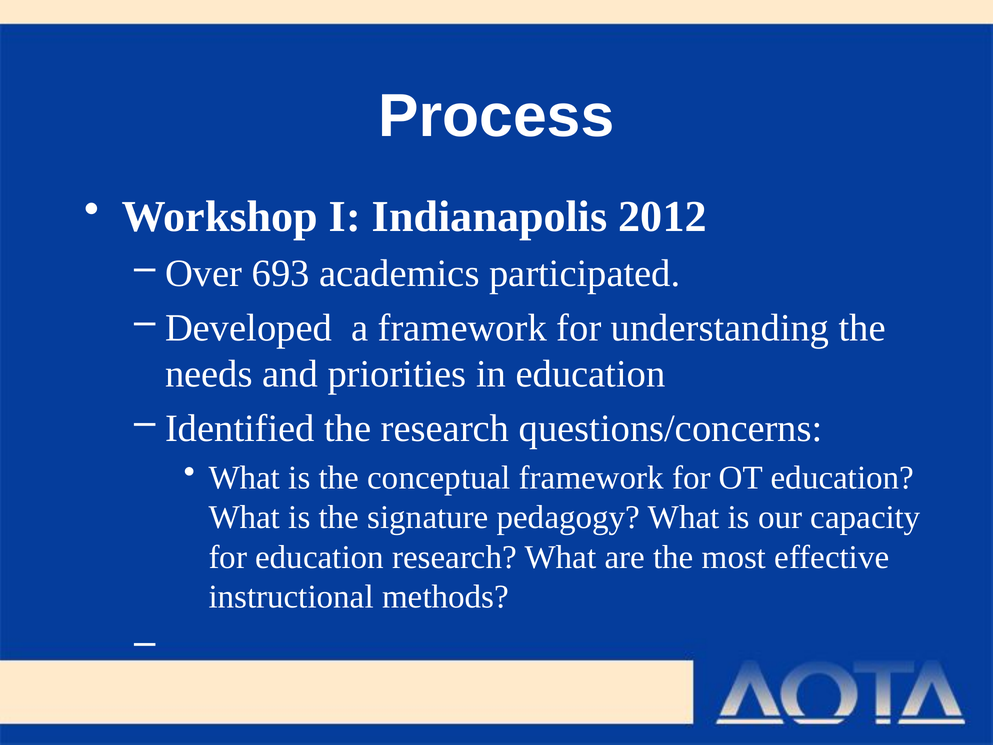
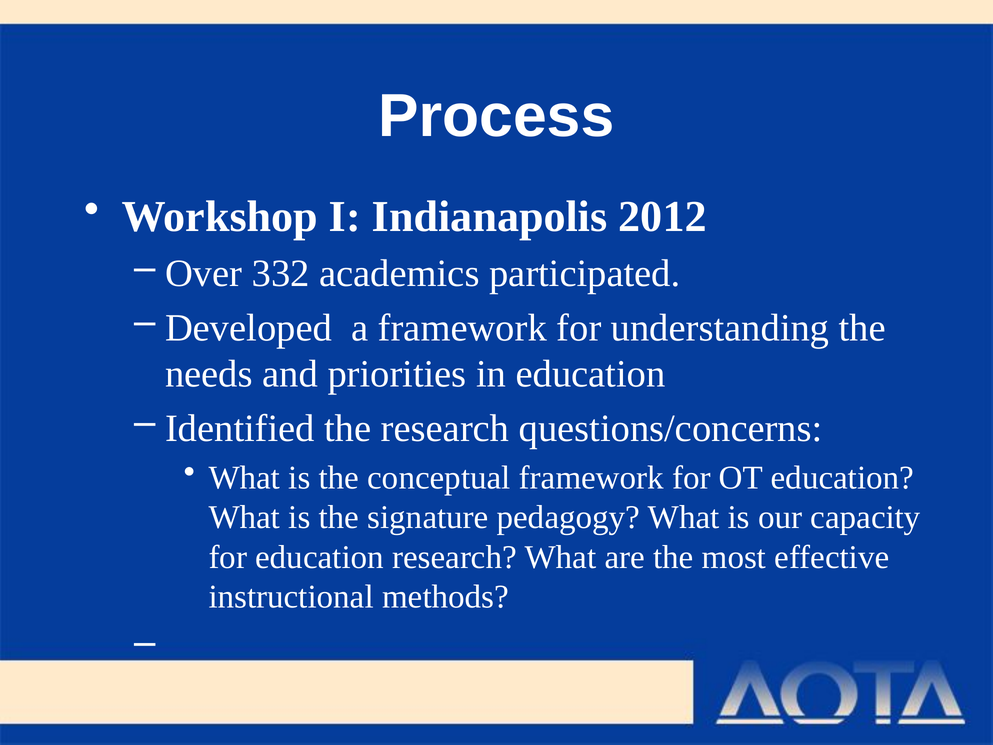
693: 693 -> 332 (281, 274)
